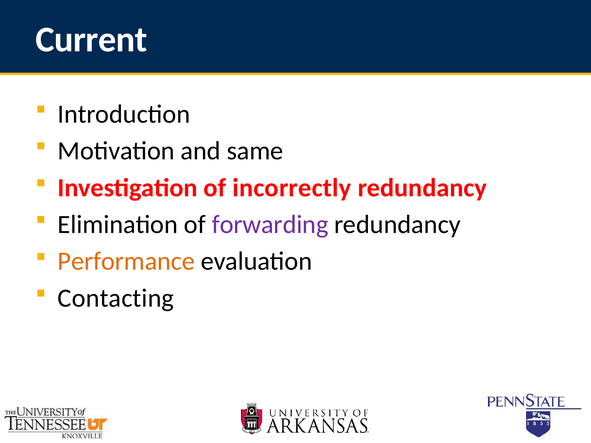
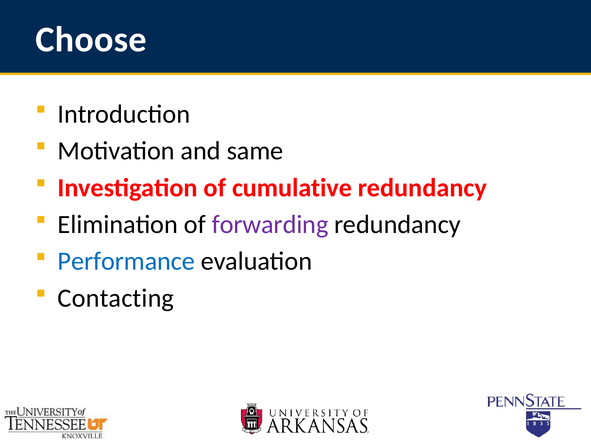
Current: Current -> Choose (91, 39)
incorrectly: incorrectly -> cumulative (292, 188)
Performance colour: orange -> blue (126, 261)
